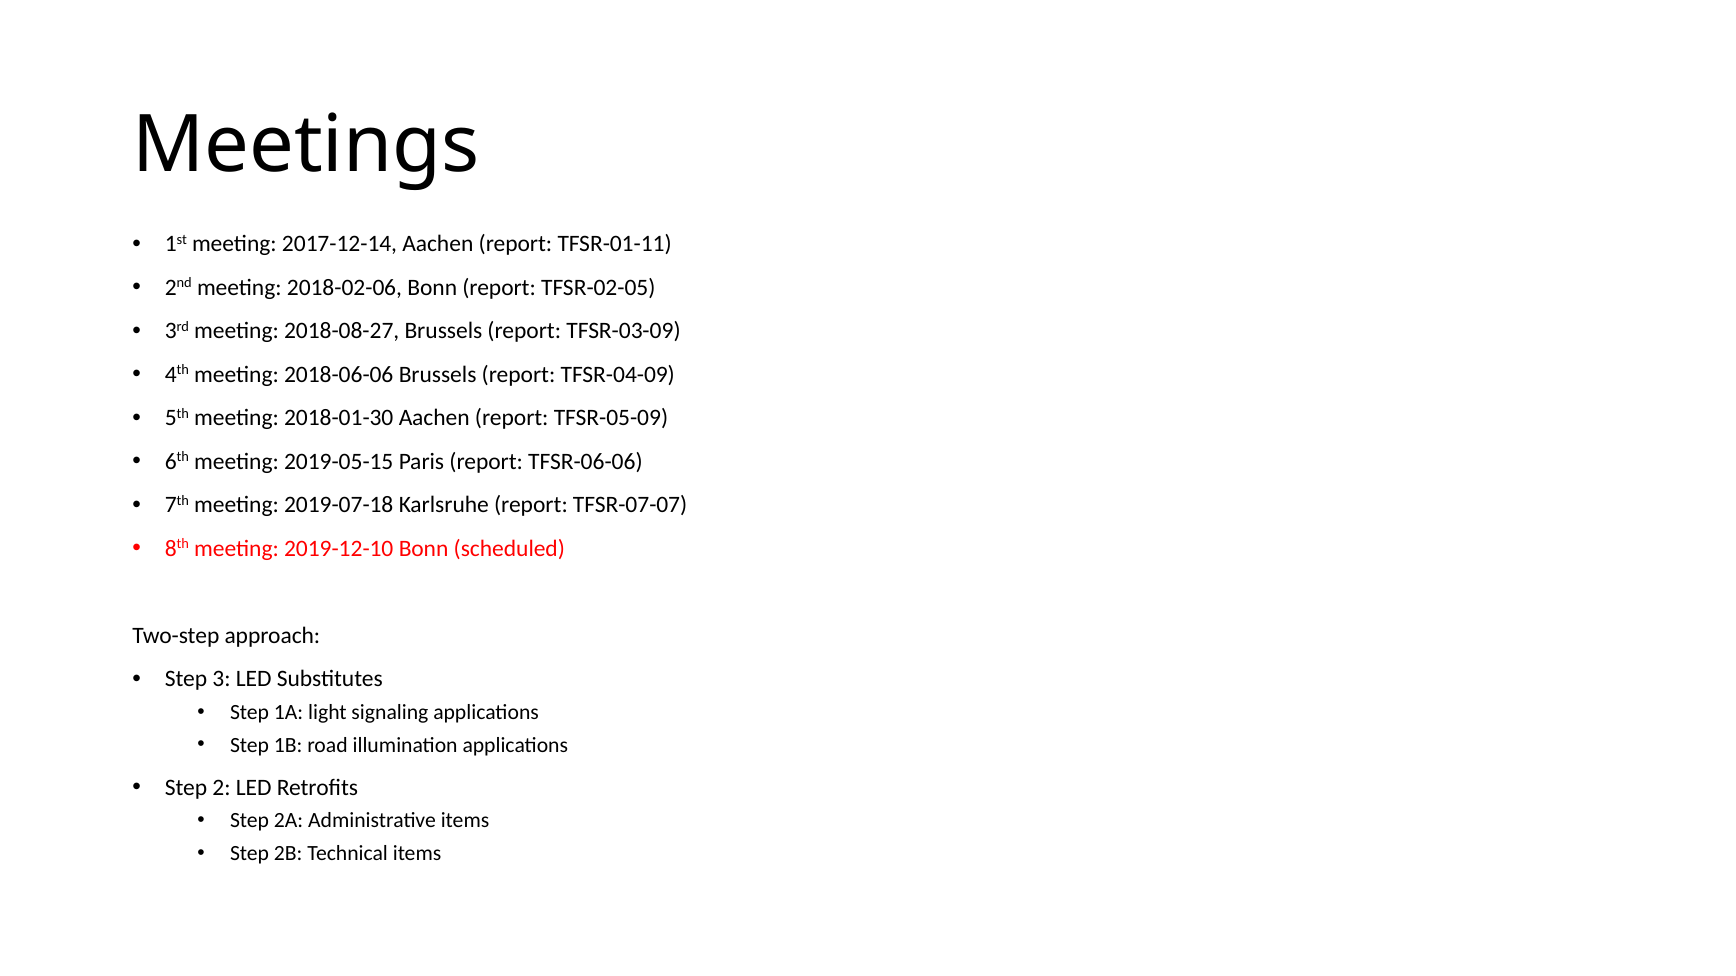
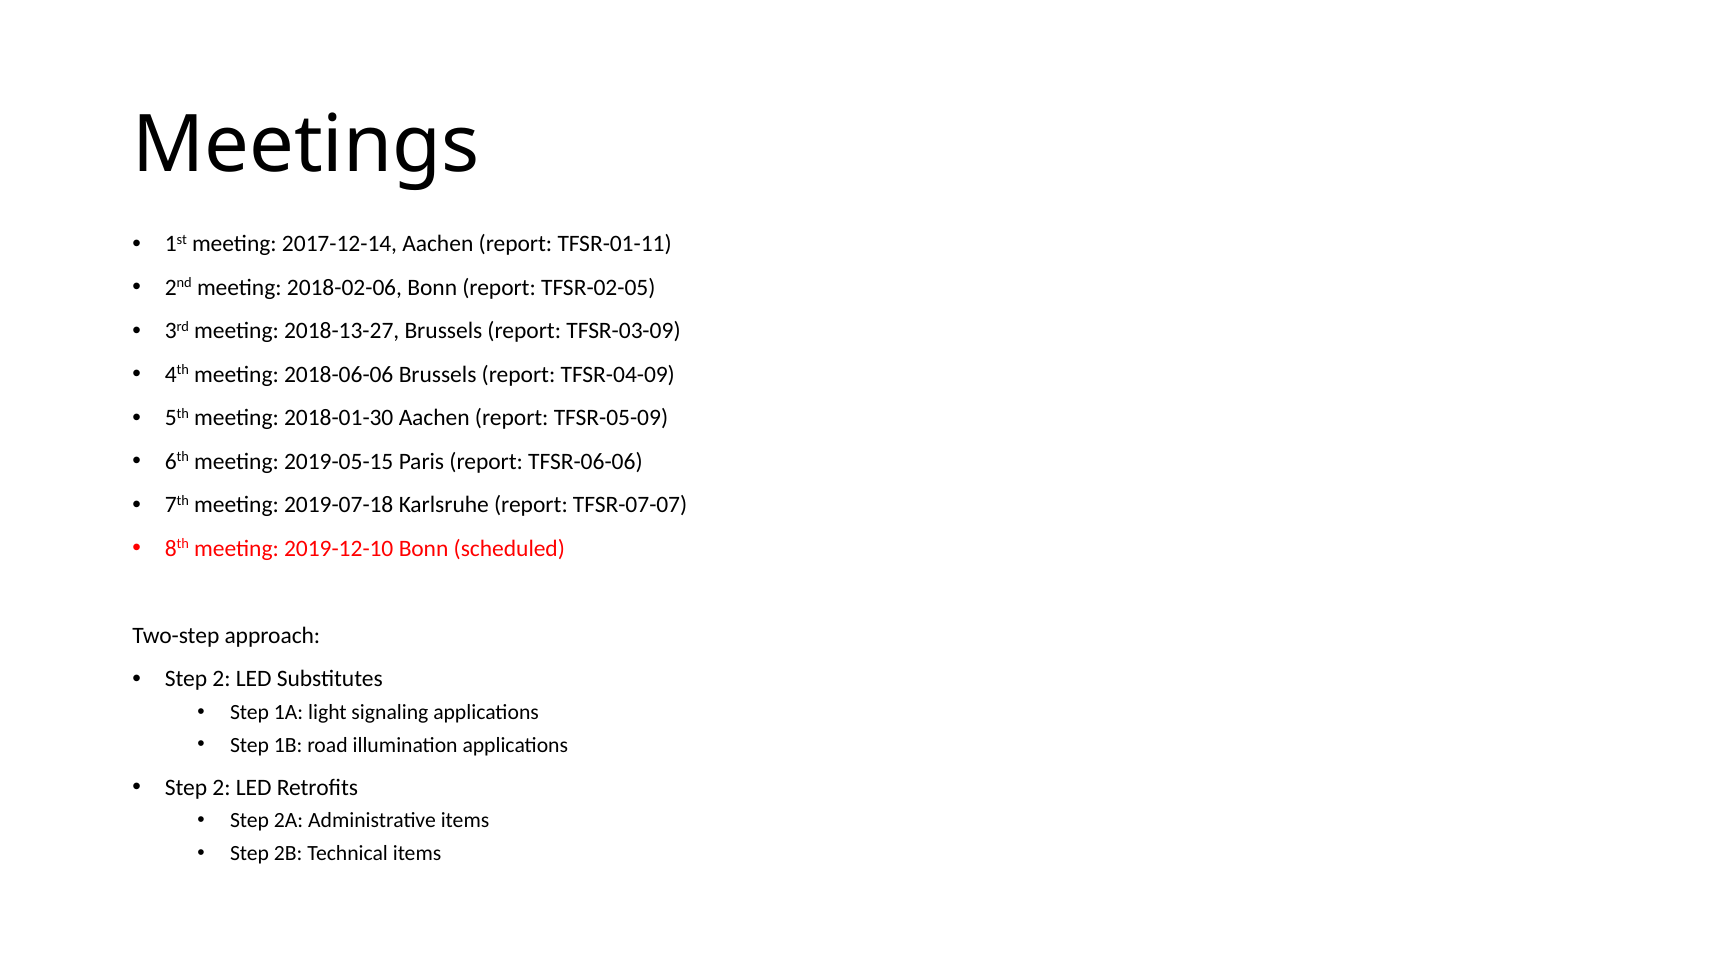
2018-08-27: 2018-08-27 -> 2018-13-27 (342, 331)
3: 3 -> 2 (222, 679)
